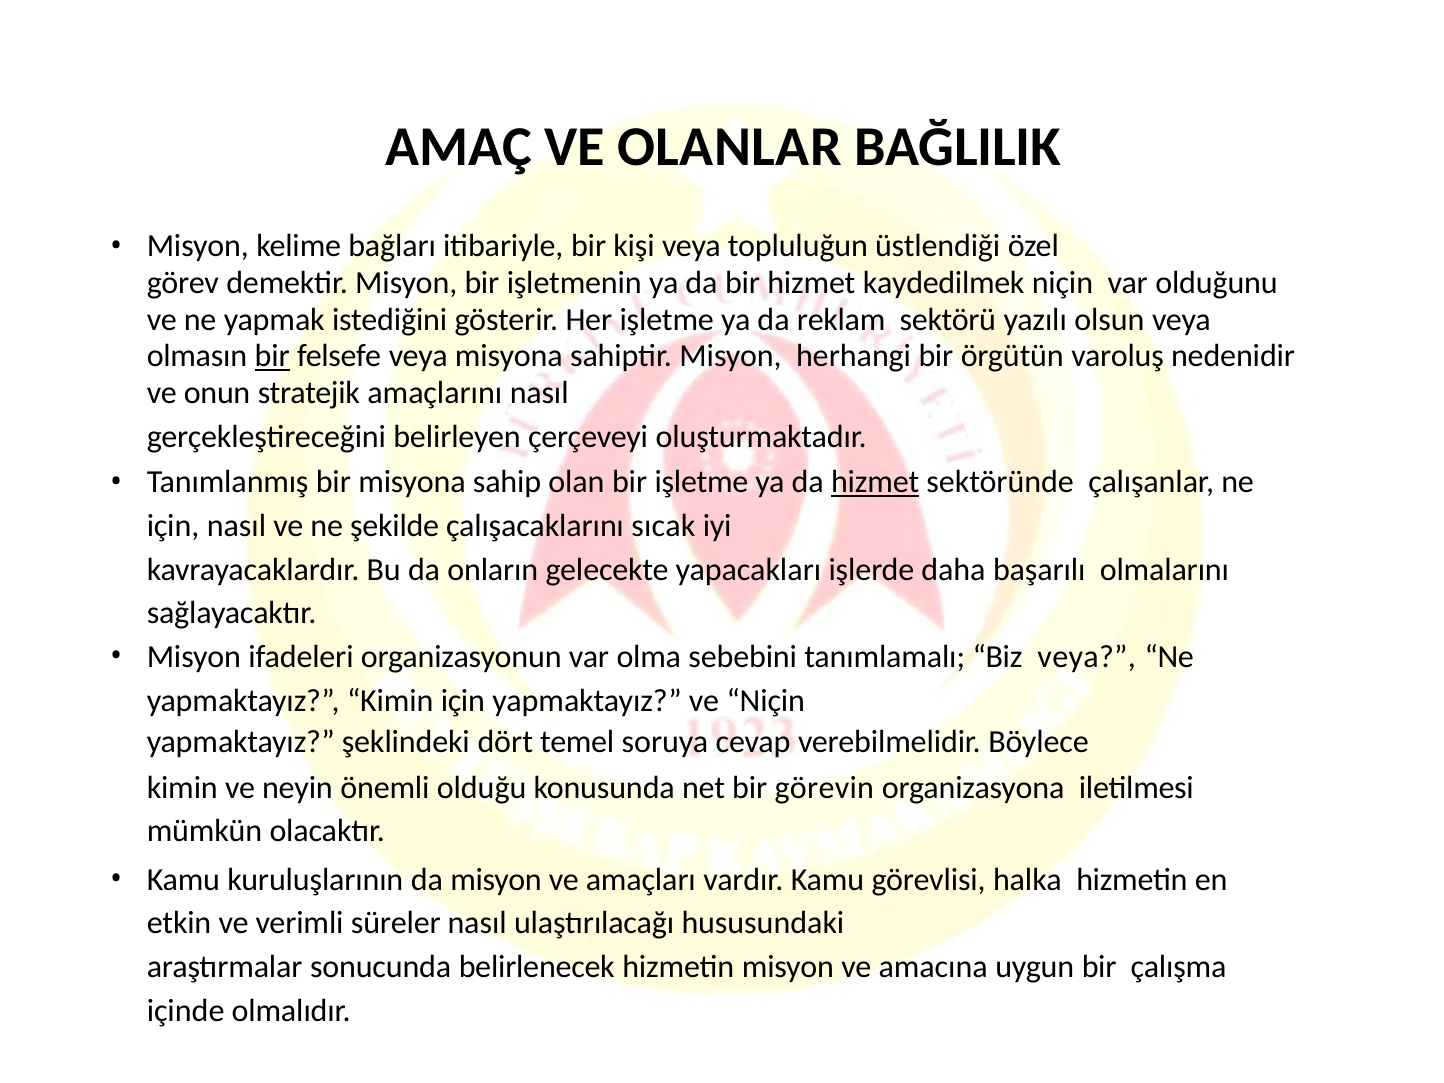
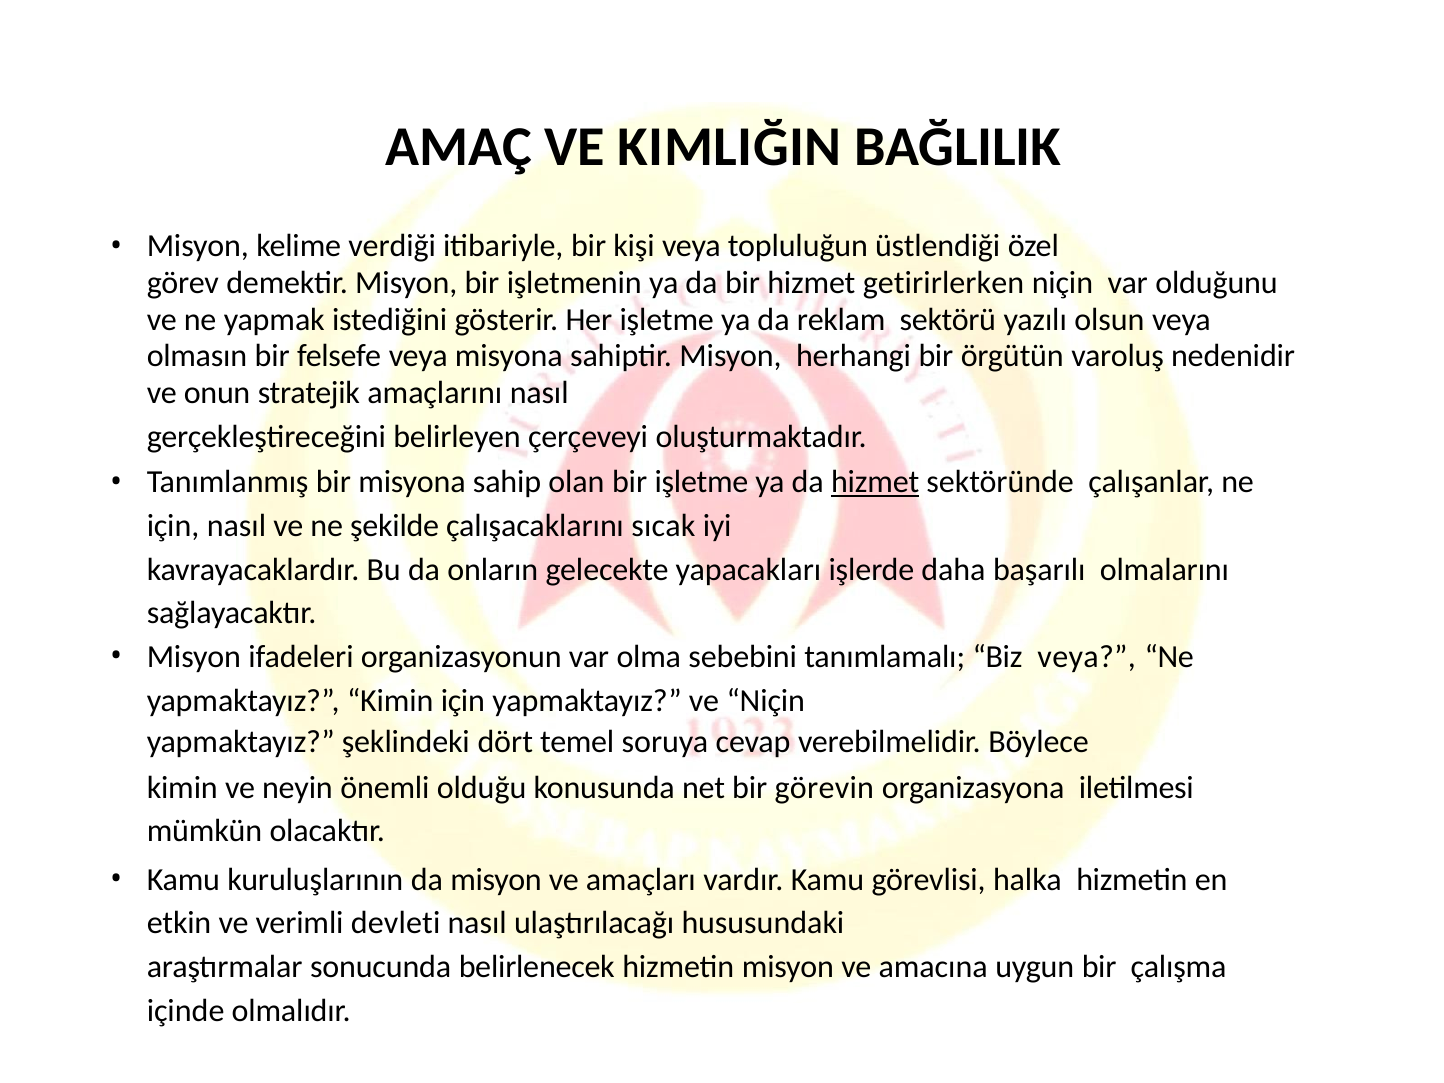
OLANLAR: OLANLAR -> KIMLIĞIN (730, 147)
bağları: bağları -> verdiği (392, 246)
kaydedilmek: kaydedilmek -> getirirlerken (943, 283)
bir underline: present -> none (272, 356)
süreler: süreler -> devleti (396, 923)
